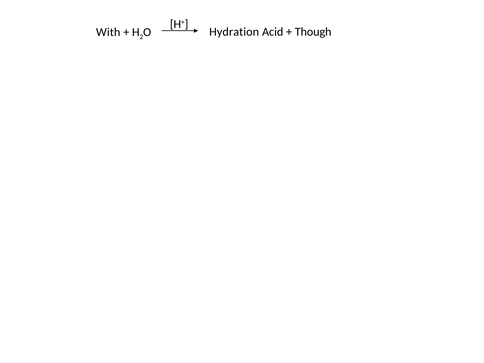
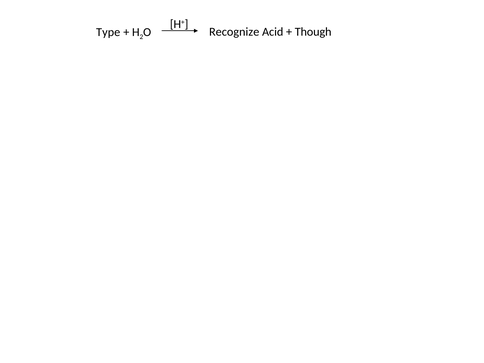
Hydration: Hydration -> Recognize (234, 32)
With: With -> Type (108, 32)
